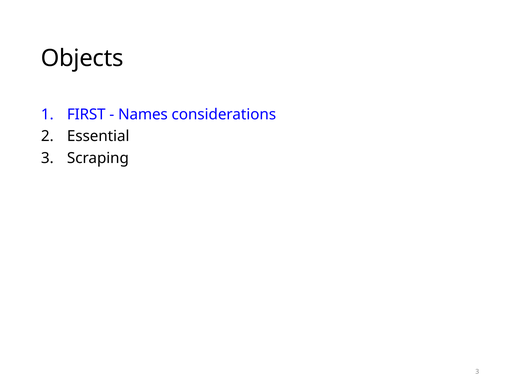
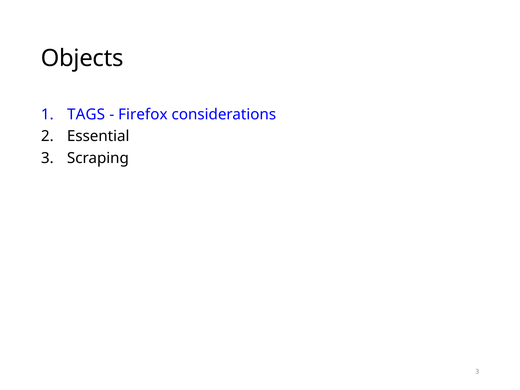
FIRST: FIRST -> TAGS (86, 115)
Names: Names -> Firefox (143, 115)
